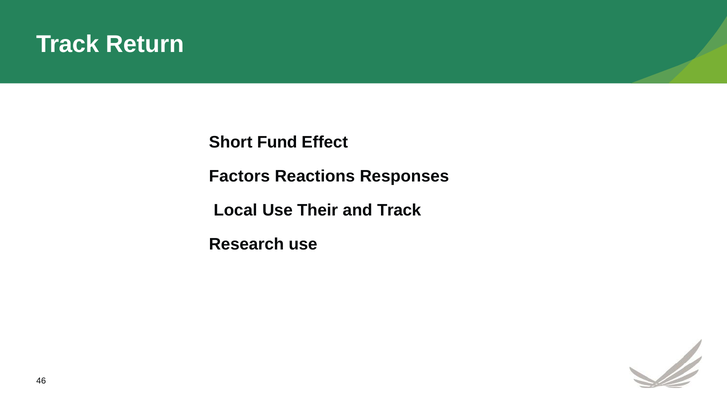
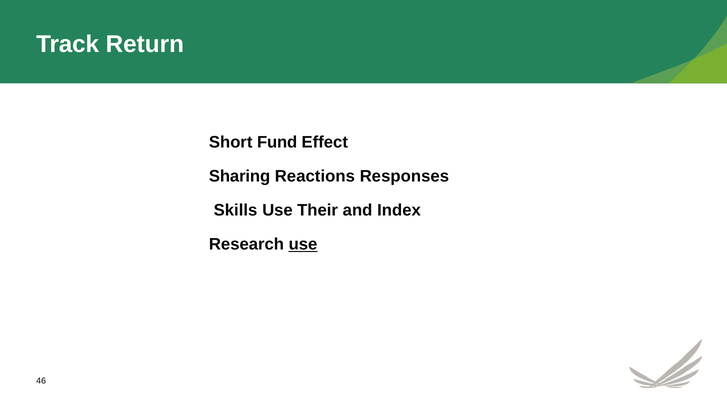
Factors: Factors -> Sharing (240, 177)
Local: Local -> Skills (235, 211)
and Track: Track -> Index (399, 211)
use underline: none -> present (303, 245)
